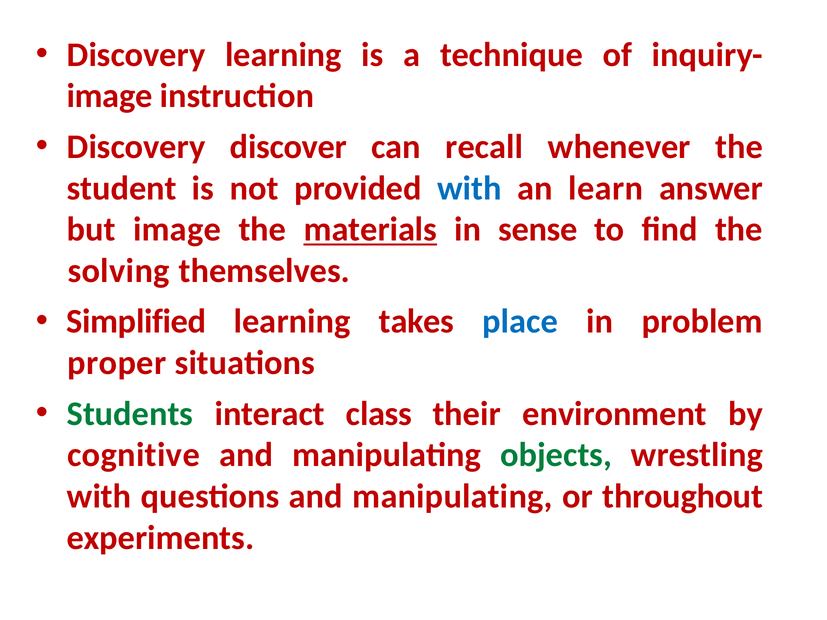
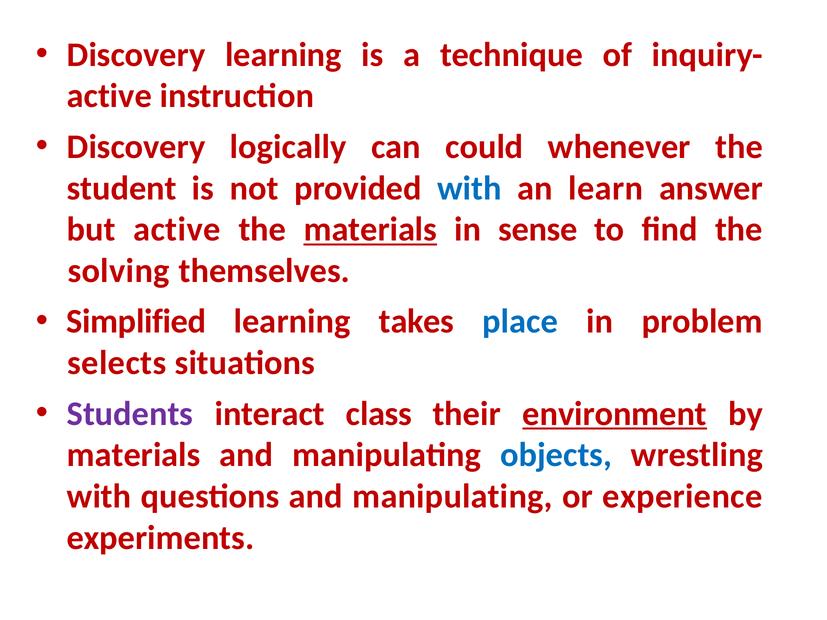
image: image -> active (109, 96)
discover: discover -> logically (288, 147)
recall: recall -> could (484, 147)
but image: image -> active (177, 230)
proper: proper -> selects (117, 363)
Students colour: green -> purple (130, 414)
environment underline: none -> present (615, 414)
cognitive: cognitive -> materials (134, 455)
objects colour: green -> blue (556, 455)
throughout: throughout -> experience (682, 497)
